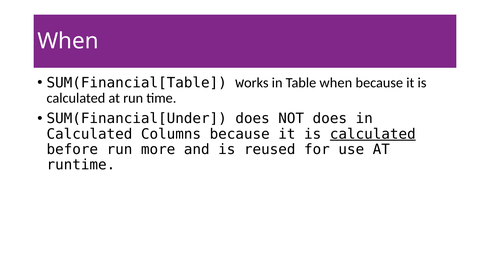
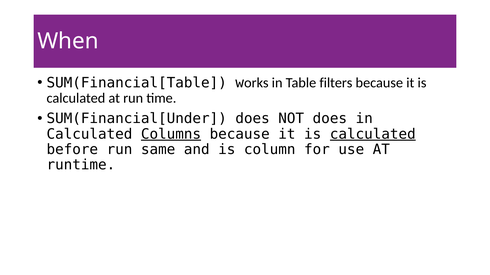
Table when: when -> filters (336, 83)
Columns underline: none -> present (171, 134)
more: more -> same (158, 150)
reused: reused -> column (270, 150)
